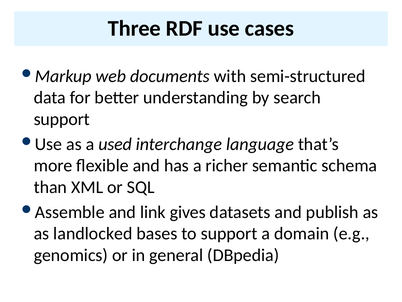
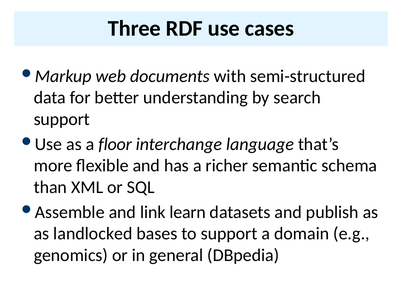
used: used -> floor (115, 144)
gives: gives -> learn (188, 212)
